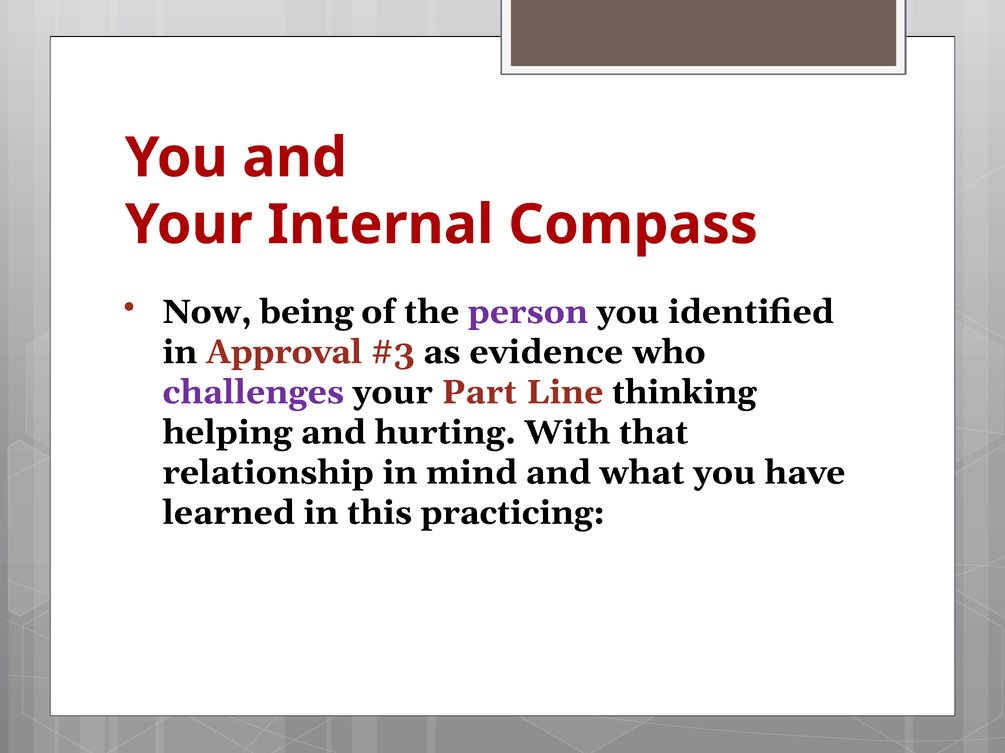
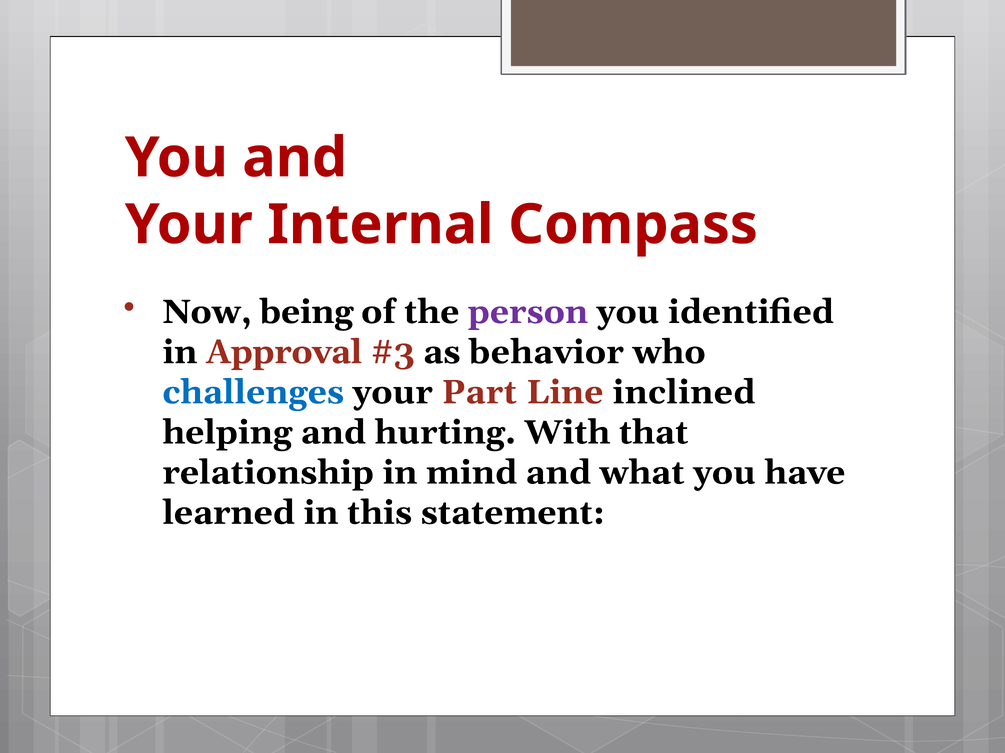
evidence: evidence -> behavior (546, 352)
challenges colour: purple -> blue (253, 393)
thinking: thinking -> inclined (684, 393)
practicing: practicing -> statement (513, 513)
